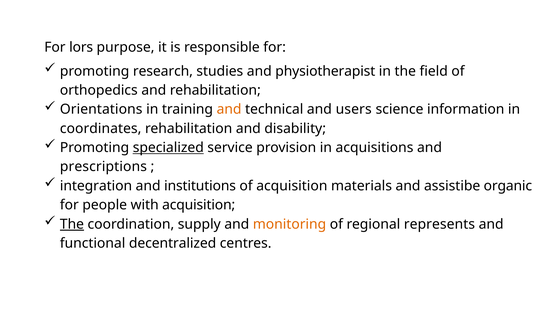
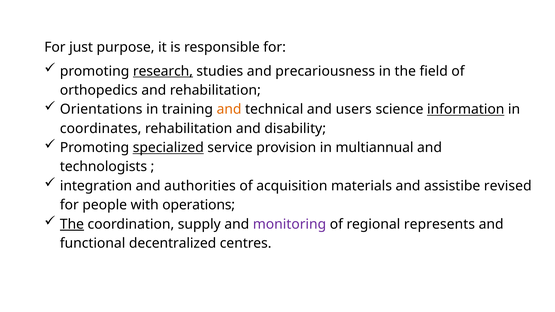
lors: lors -> just (81, 47)
research underline: none -> present (163, 71)
physiotherapist: physiotherapist -> precariousness (325, 71)
information underline: none -> present (466, 109)
acquisitions: acquisitions -> multiannual (375, 148)
prescriptions: prescriptions -> technologists (104, 167)
institutions: institutions -> authorities (200, 186)
organic: organic -> revised (508, 186)
with acquisition: acquisition -> operations (199, 205)
monitoring colour: orange -> purple (290, 224)
